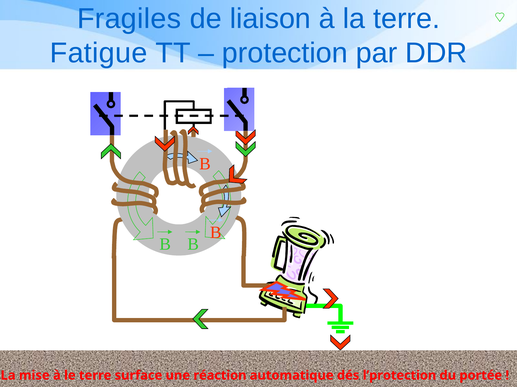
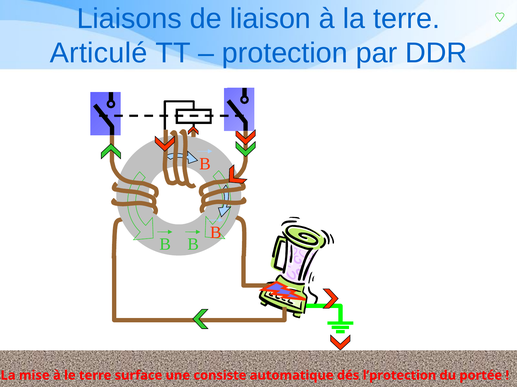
Fragiles: Fragiles -> Liaisons (129, 19)
Fatigue: Fatigue -> Articulé (99, 53)
réaction: réaction -> consiste (220, 376)
